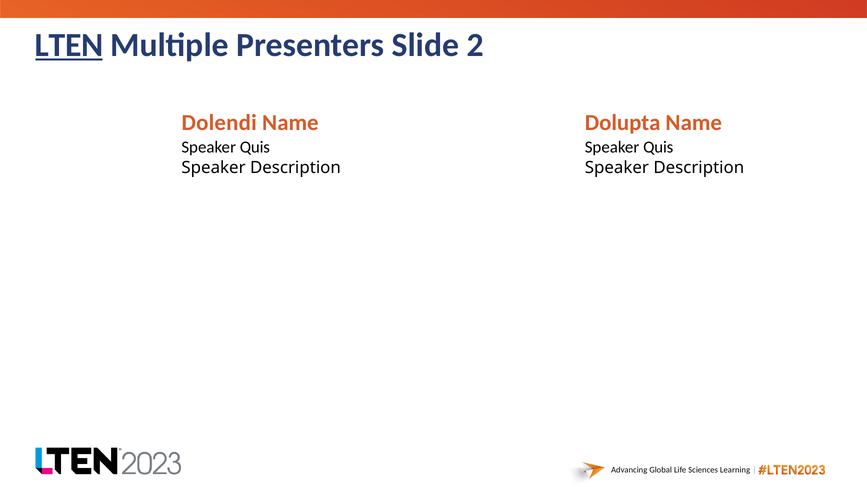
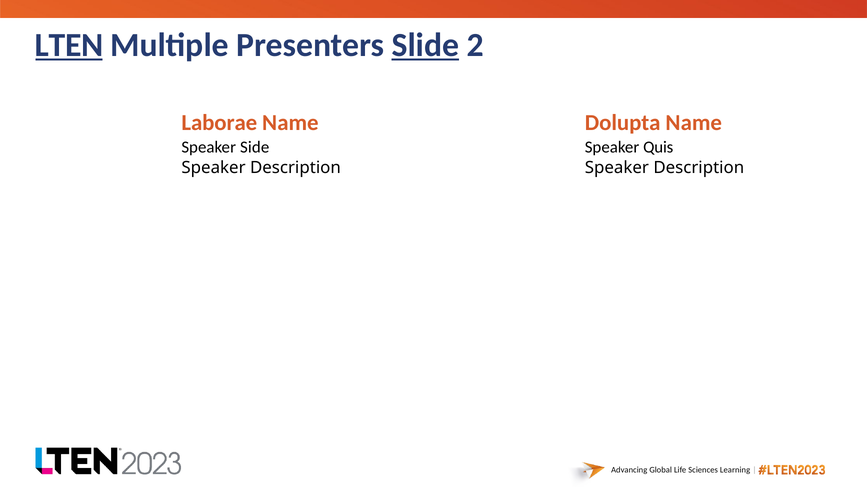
Slide underline: none -> present (425, 45)
Dolendi: Dolendi -> Laborae (219, 123)
Quis: Quis -> Side (255, 147)
